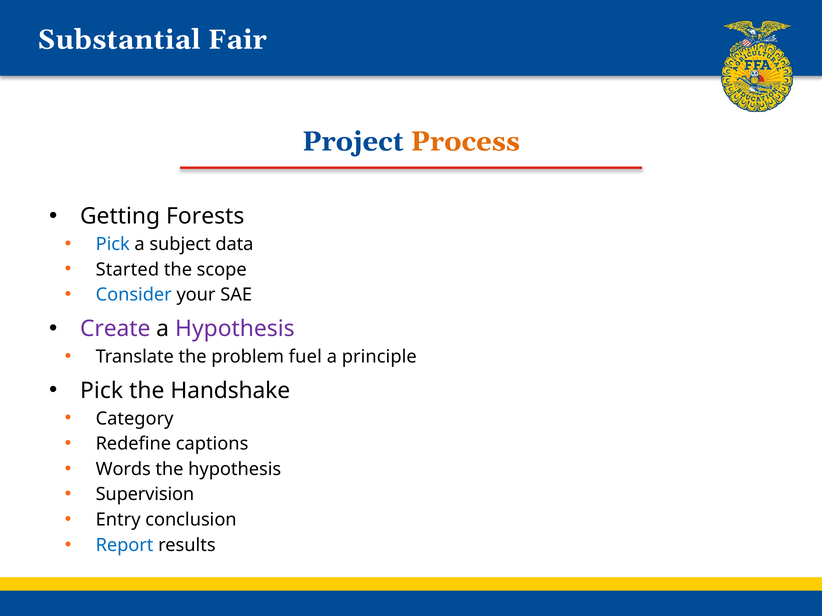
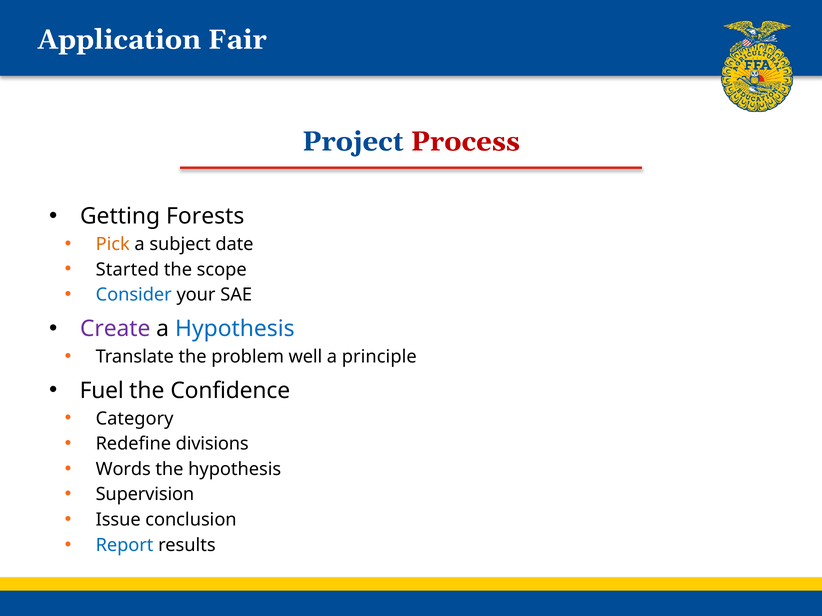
Substantial: Substantial -> Application (119, 40)
Process colour: orange -> red (465, 142)
Pick colour: blue -> orange (113, 244)
data: data -> date (234, 244)
Hypothesis colour: purple -> blue (235, 329)
fuel: fuel -> well (305, 357)
Pick: Pick -> Fuel (102, 391)
Handshake: Handshake -> Confidence (230, 391)
captions: captions -> divisions (212, 444)
Entry: Entry -> Issue (118, 520)
